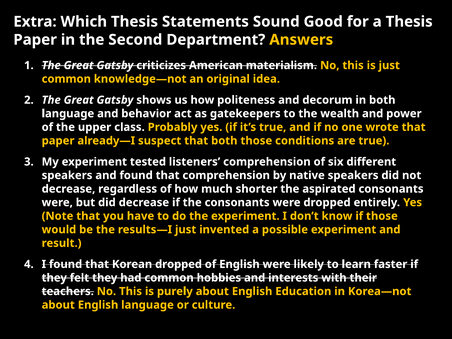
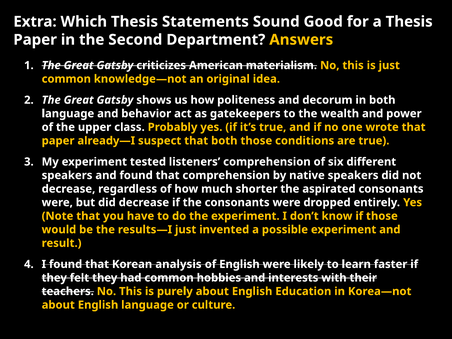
Korean dropped: dropped -> analysis (178, 264)
